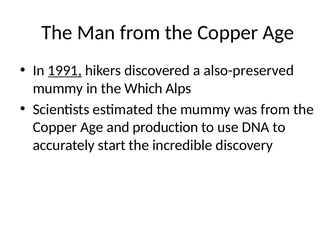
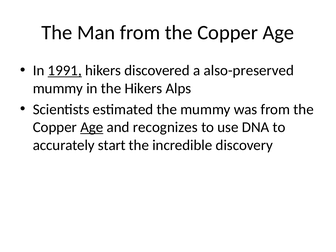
the Which: Which -> Hikers (143, 88)
Age underline: none -> present (92, 127)
production: production -> recognizes (165, 127)
